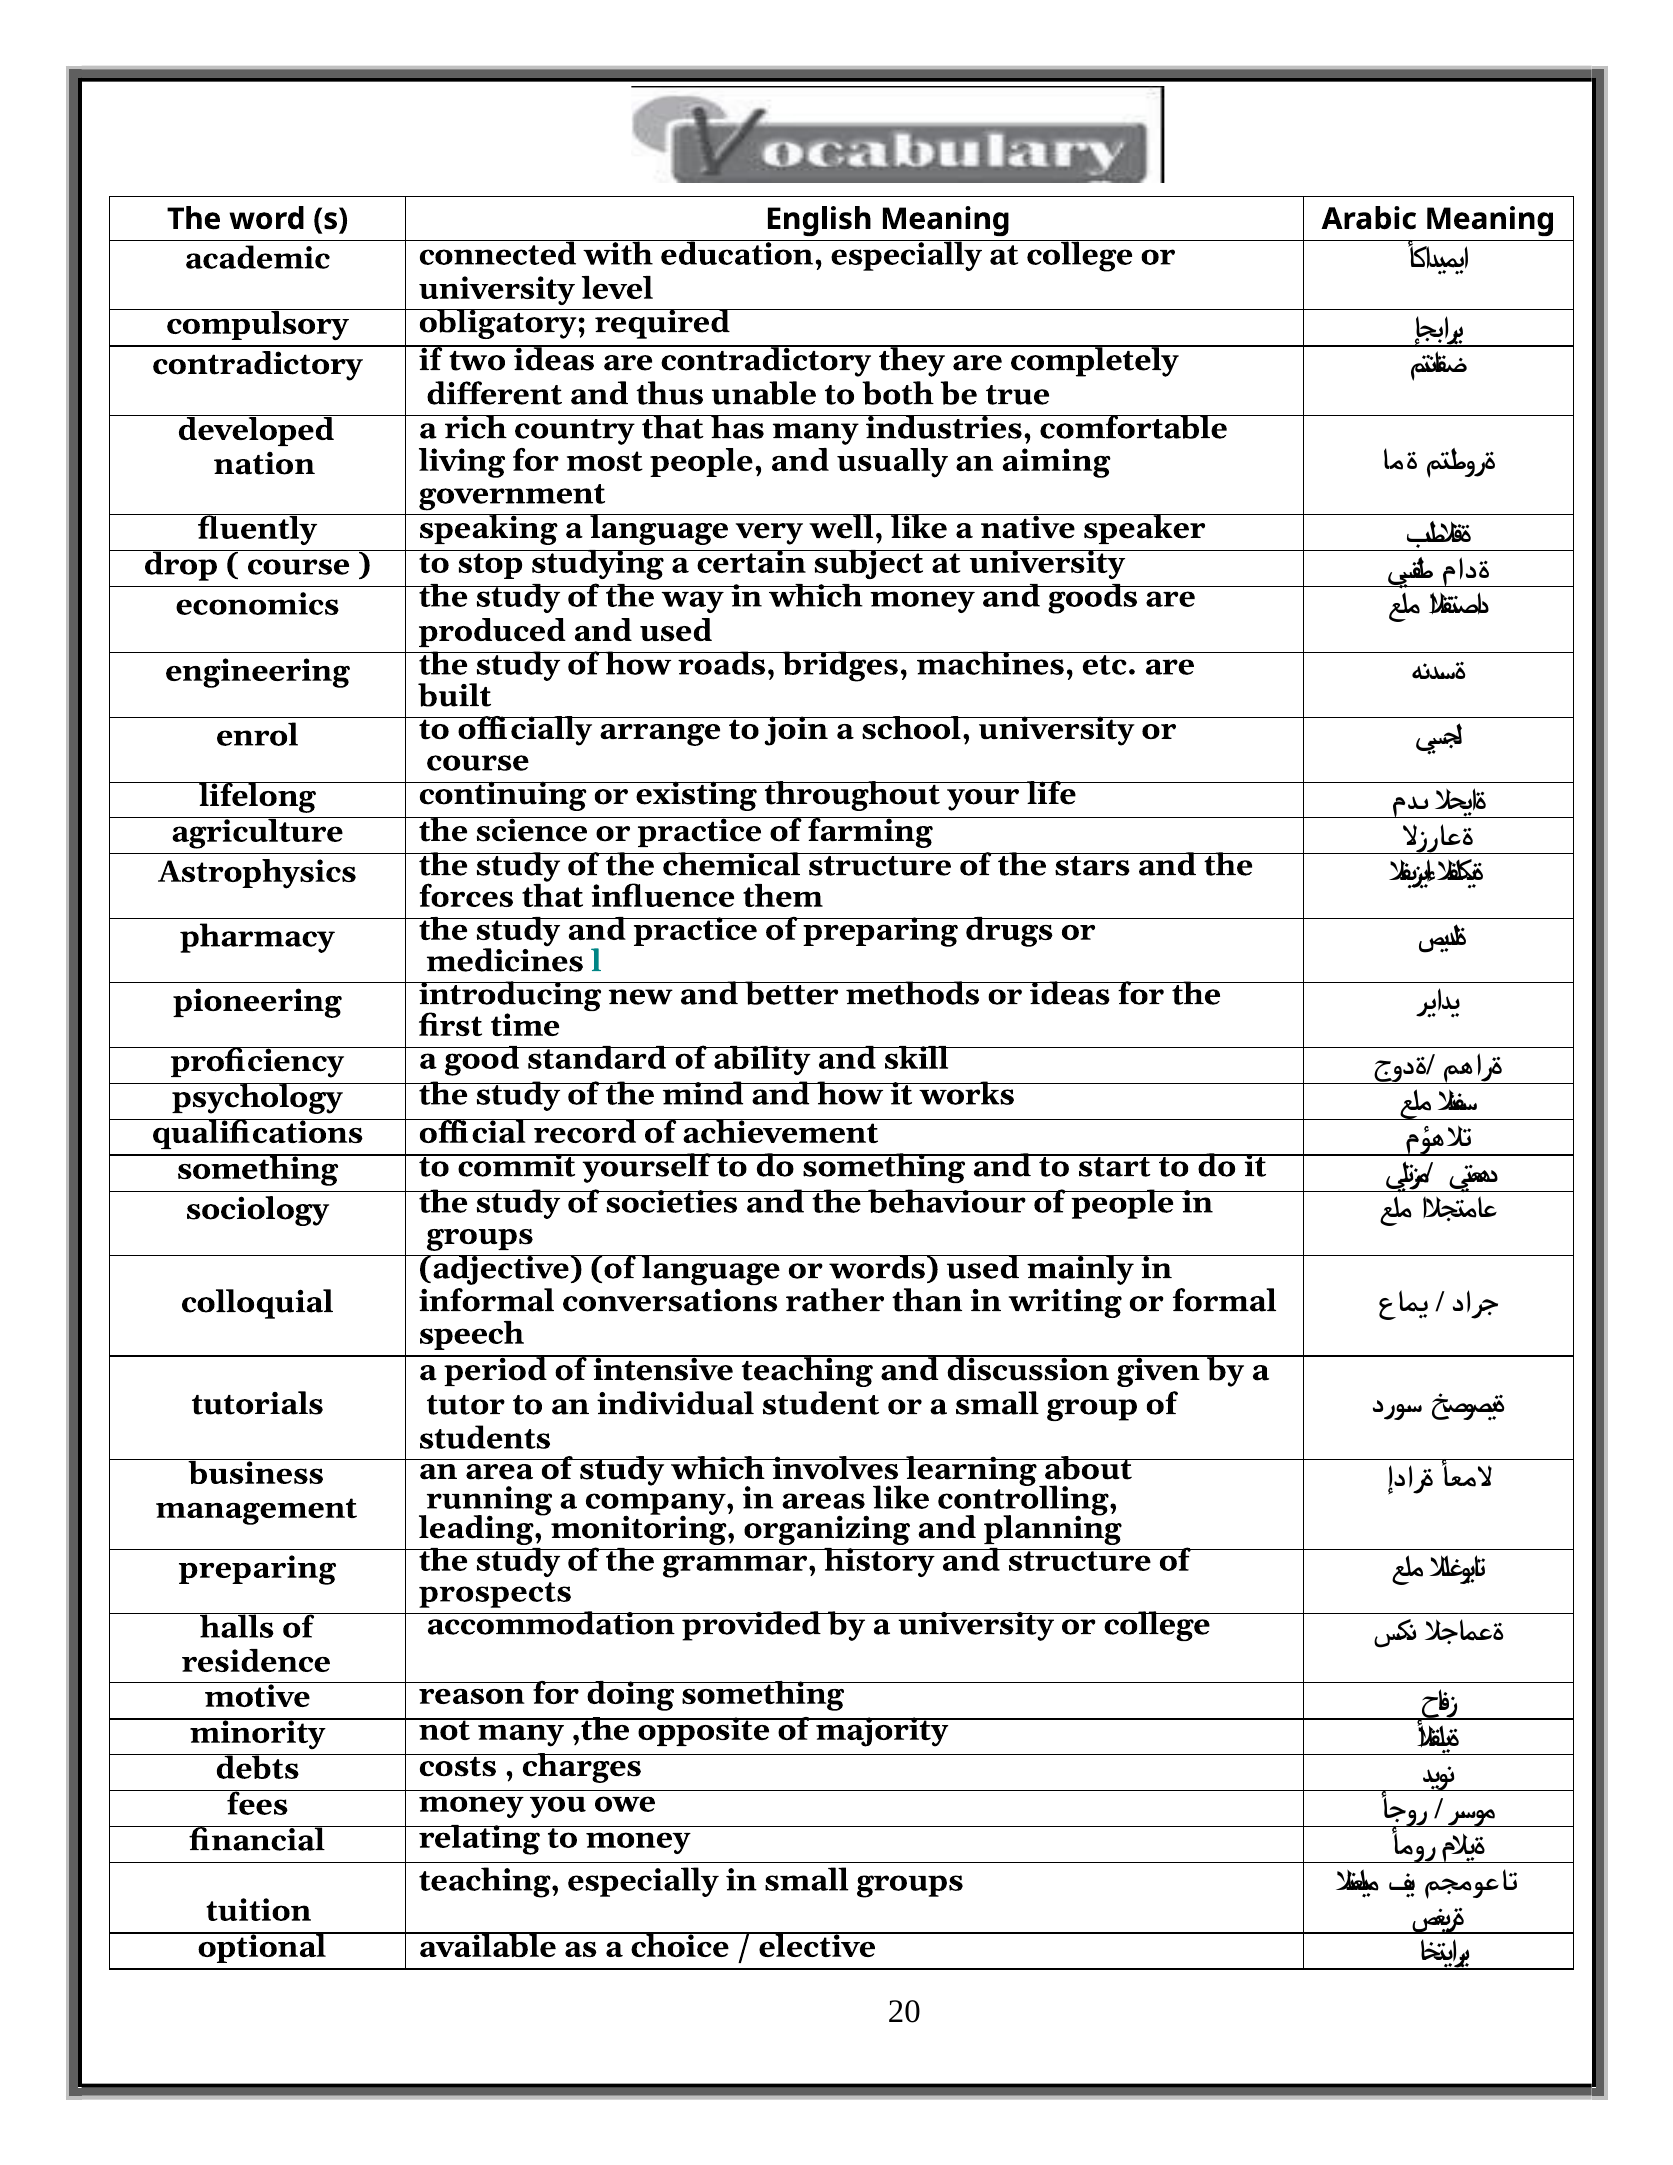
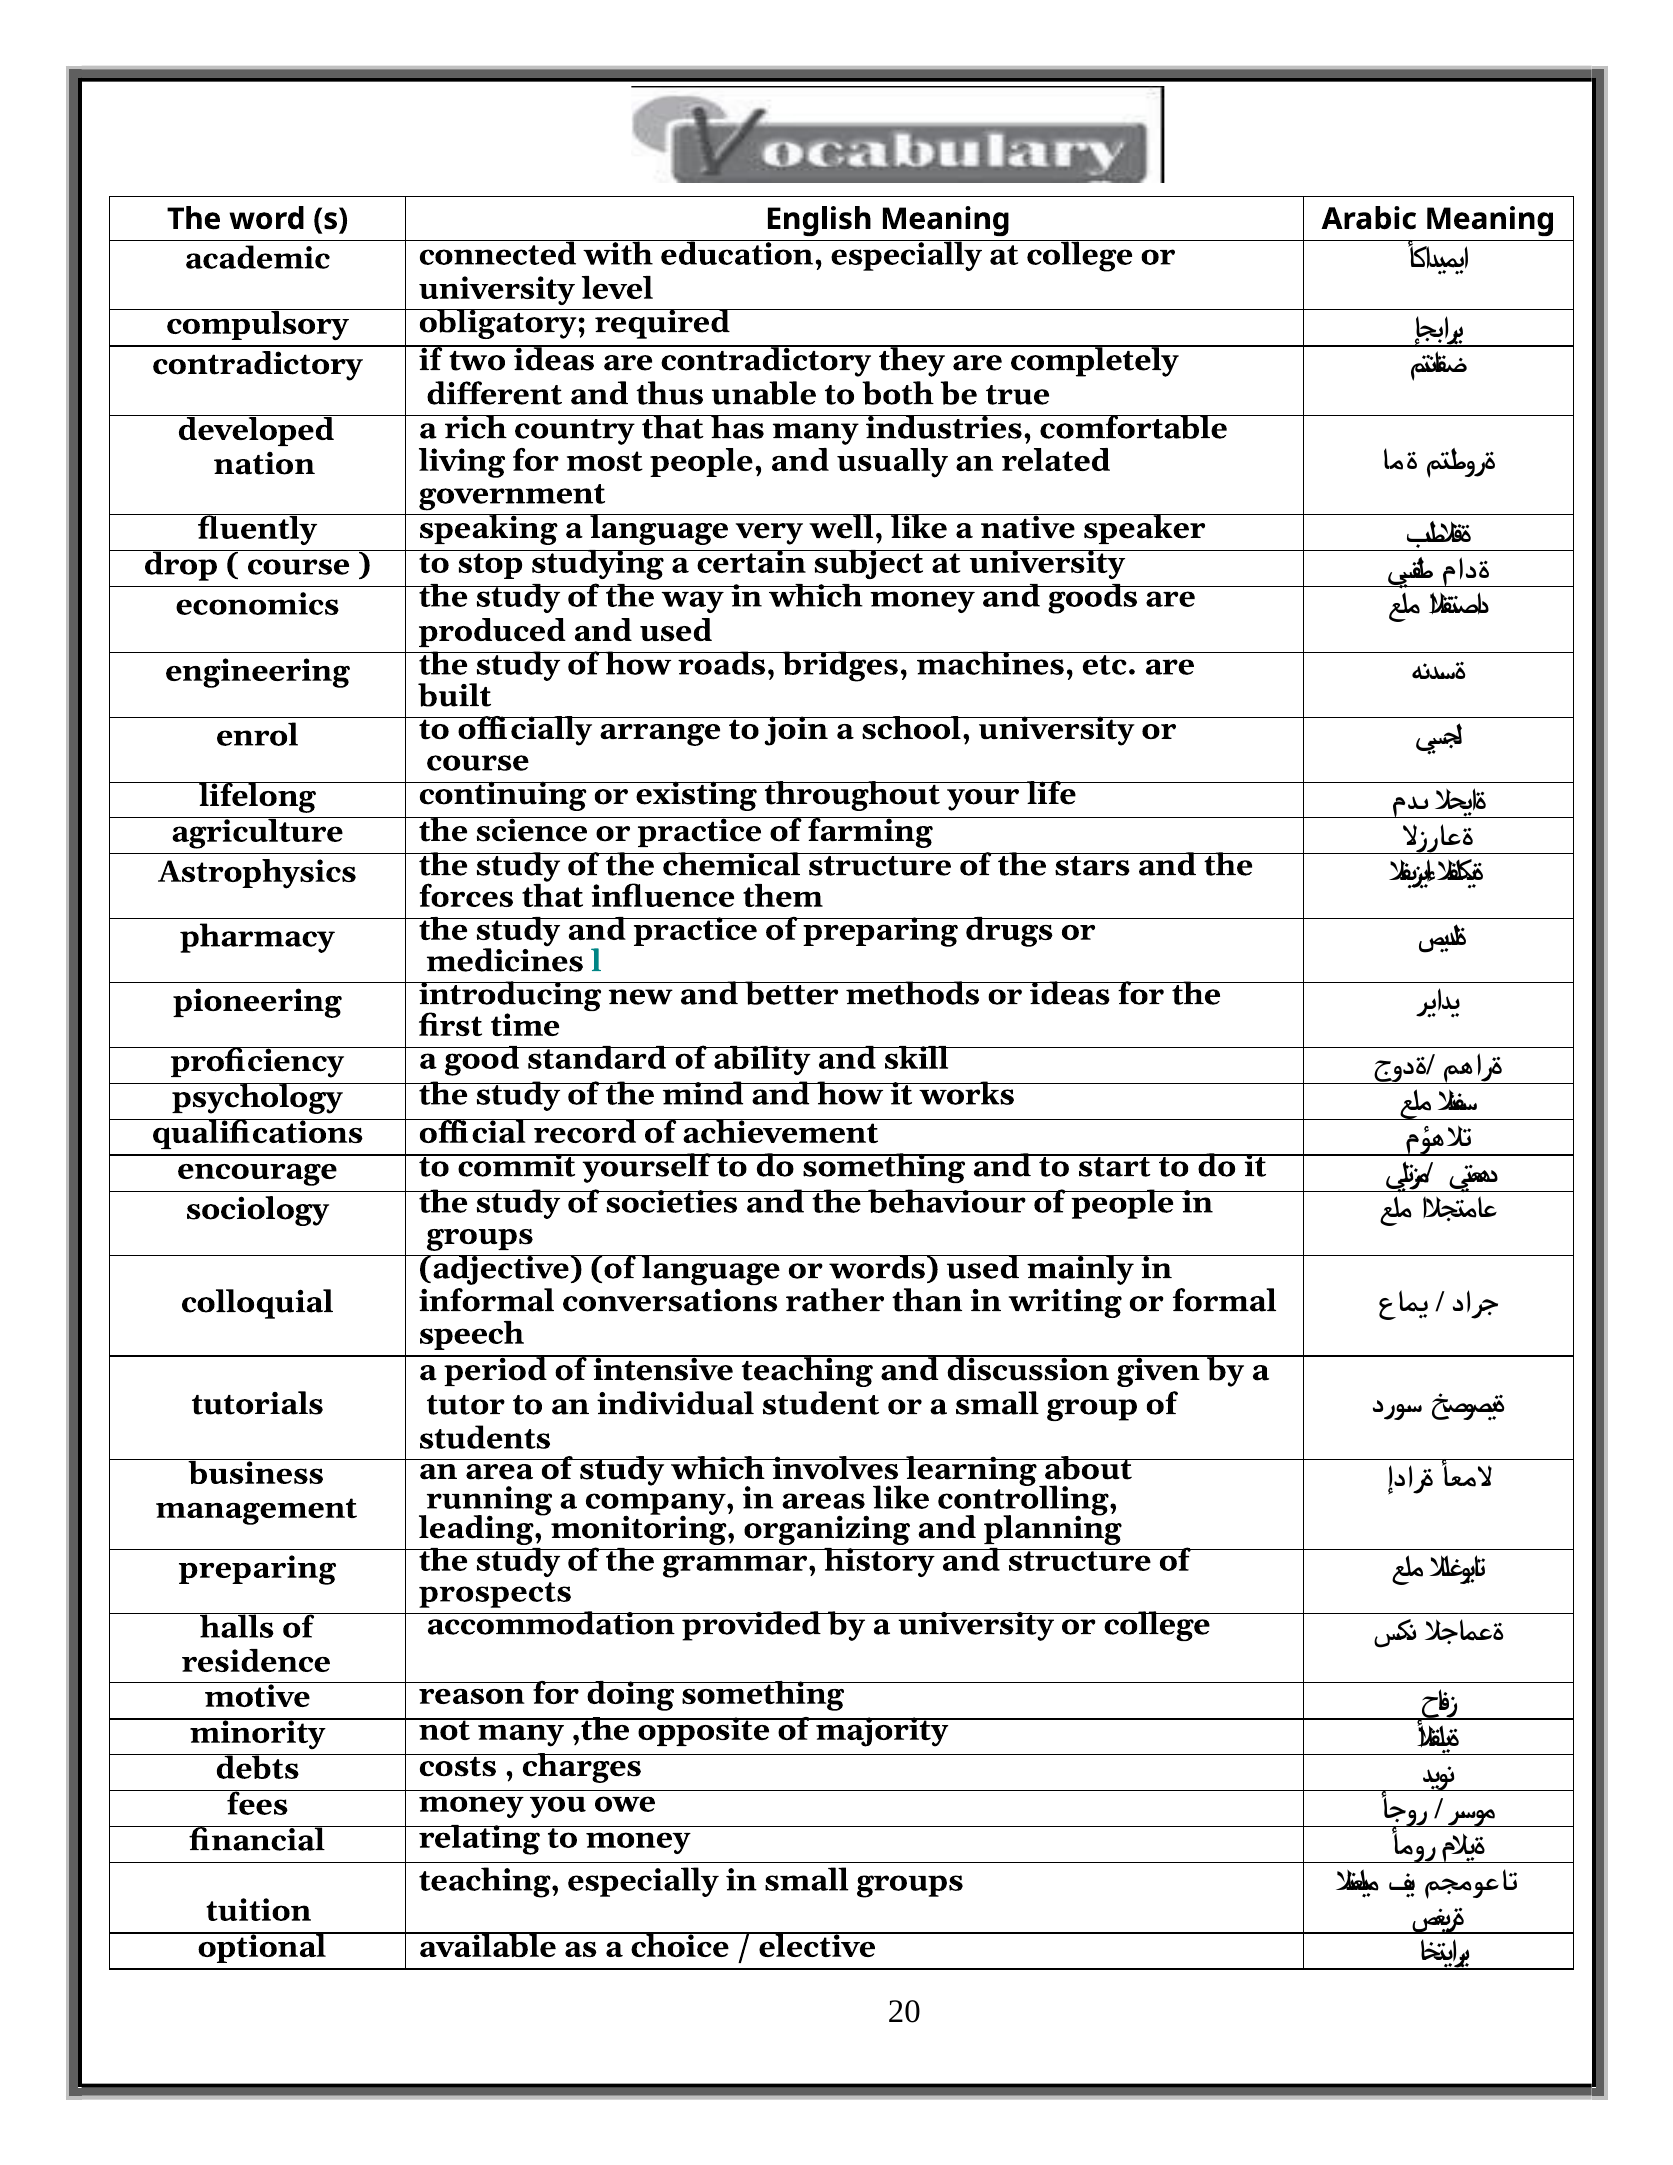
aiming: aiming -> related (1056, 461)
something: something -> encourage (257, 1169)
